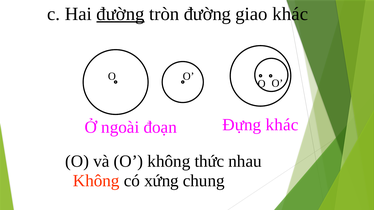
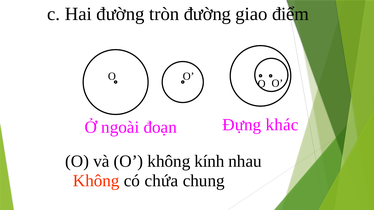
đường underline: present -> none (120, 14)
giao khác: khác -> điểm (290, 14)
thức: thức -> kính (209, 161)
xứng: xứng -> chứa (161, 181)
